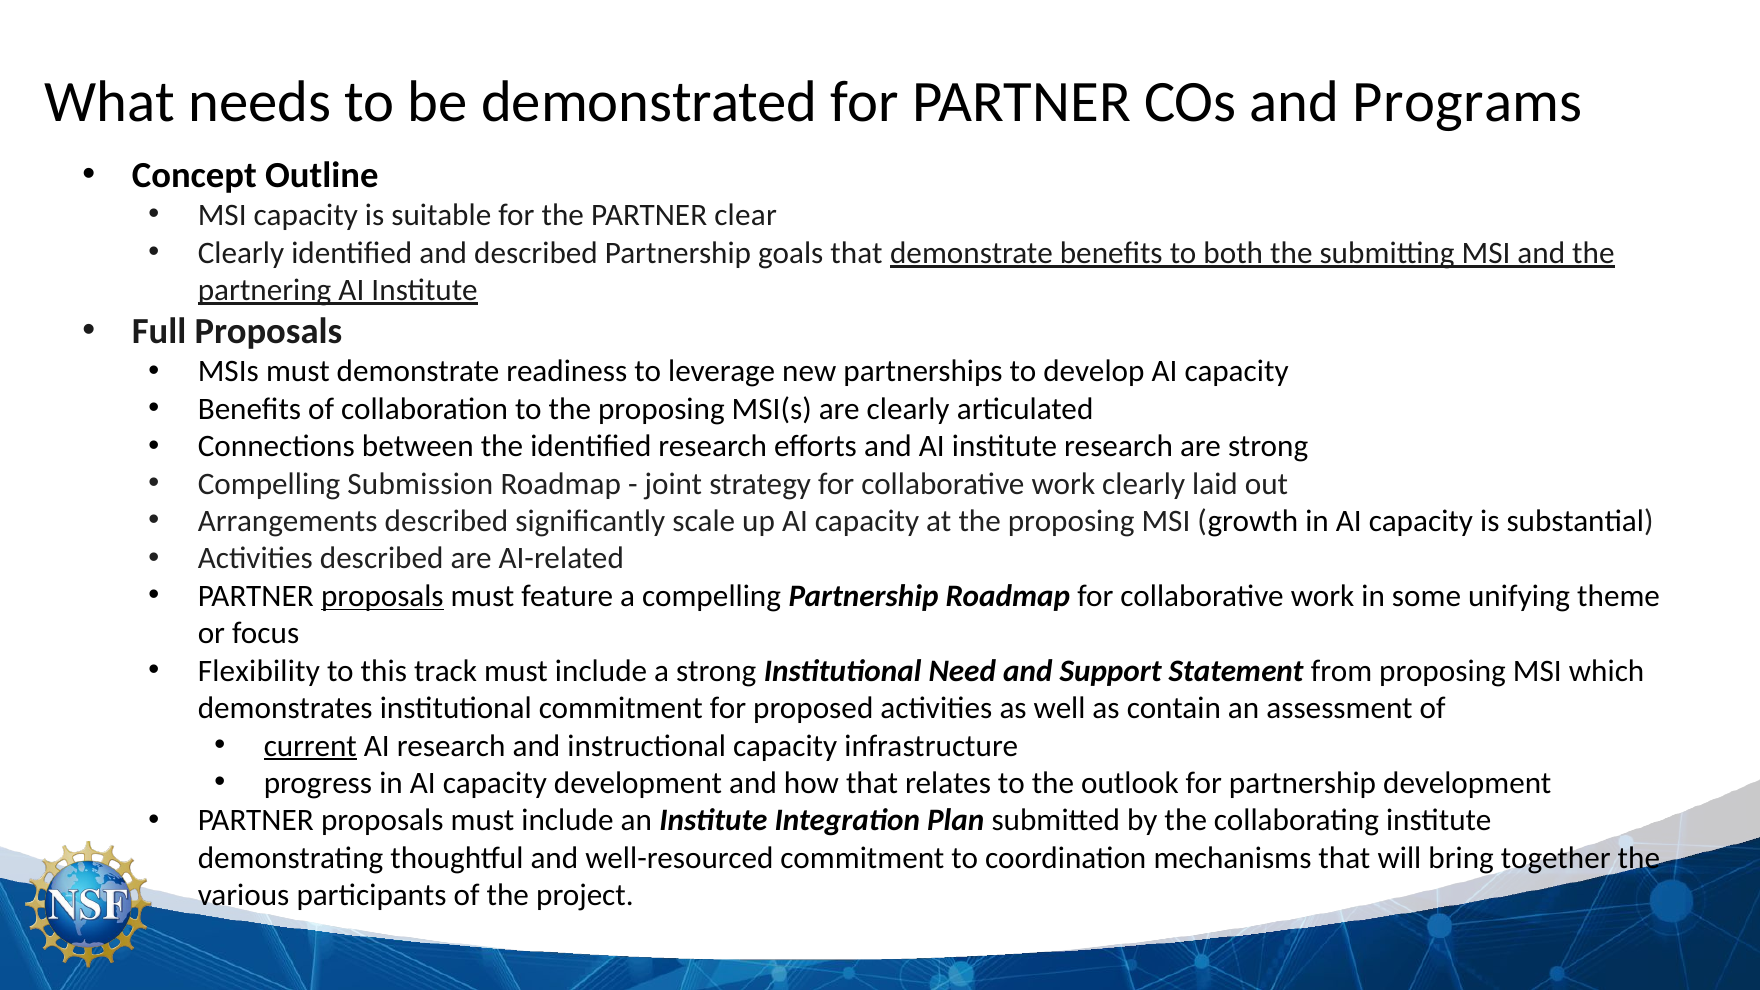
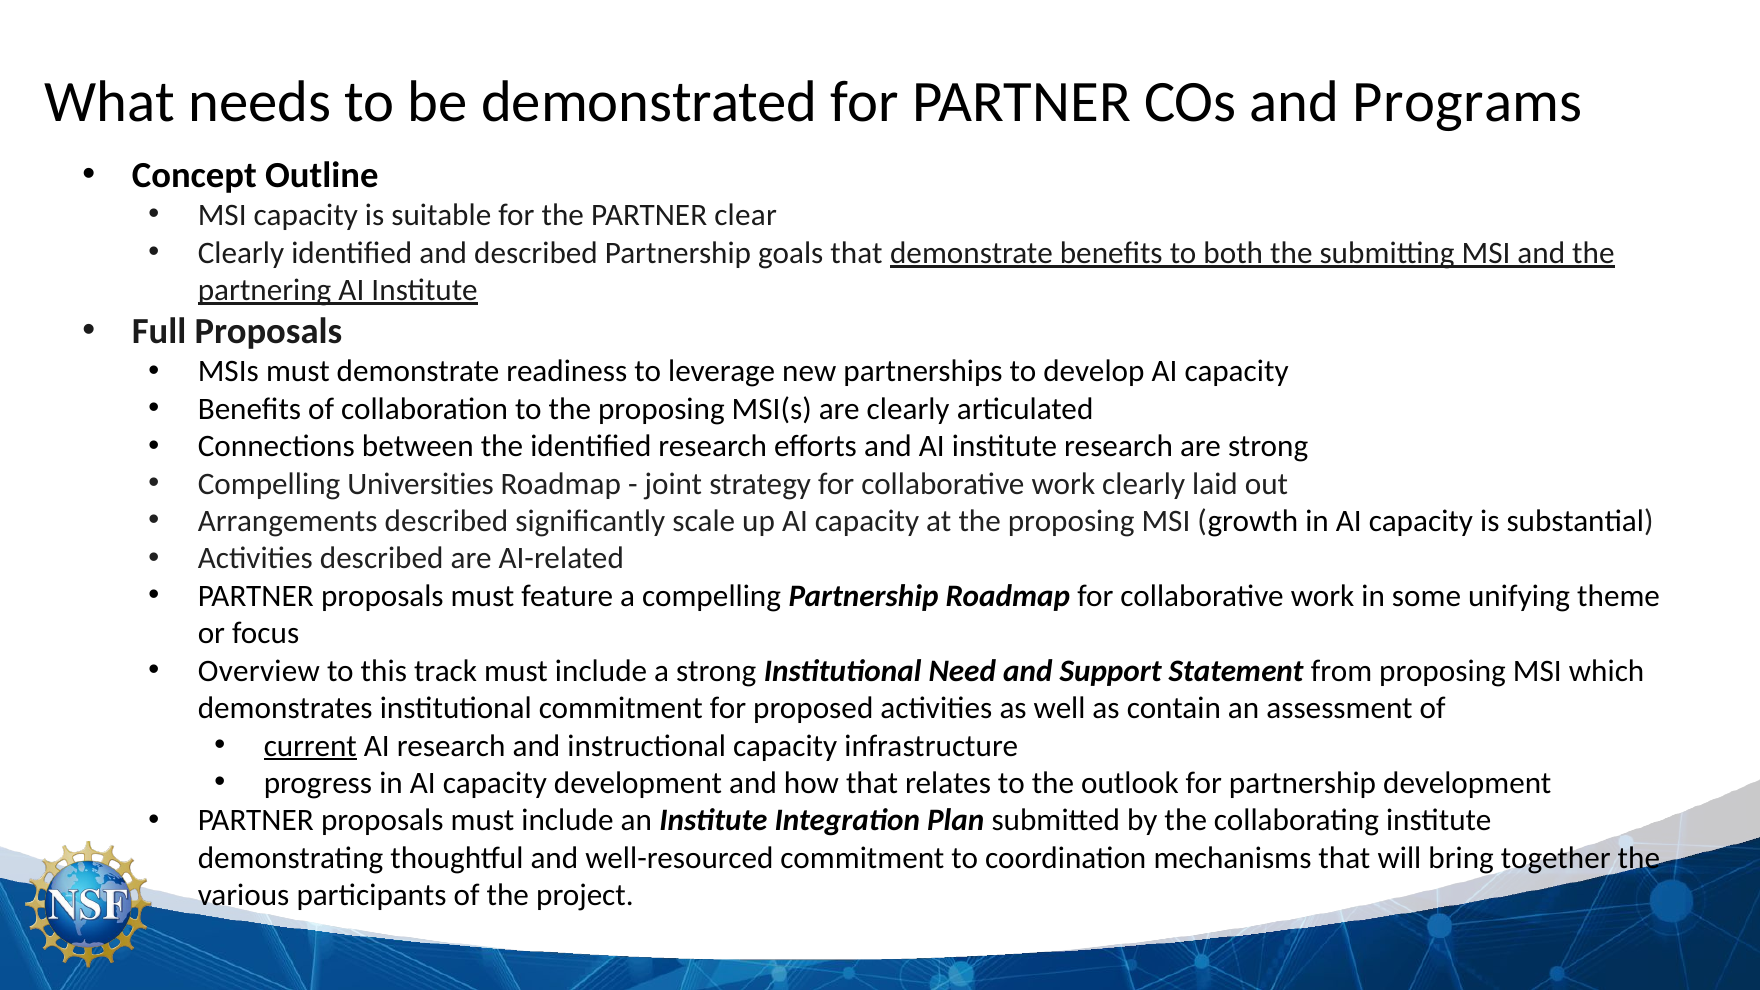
Submission: Submission -> Universities (421, 484)
proposals underline: present -> none (382, 596)
Flexibility: Flexibility -> Overview (259, 671)
